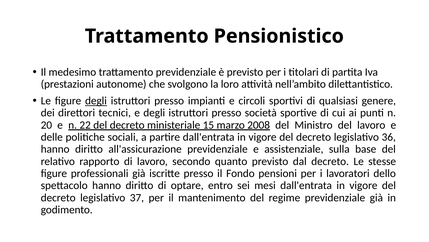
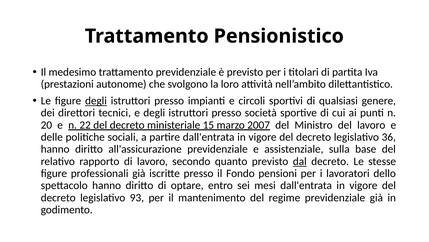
2008: 2008 -> 2007 (259, 125)
dal underline: none -> present (300, 161)
37: 37 -> 93 (137, 197)
